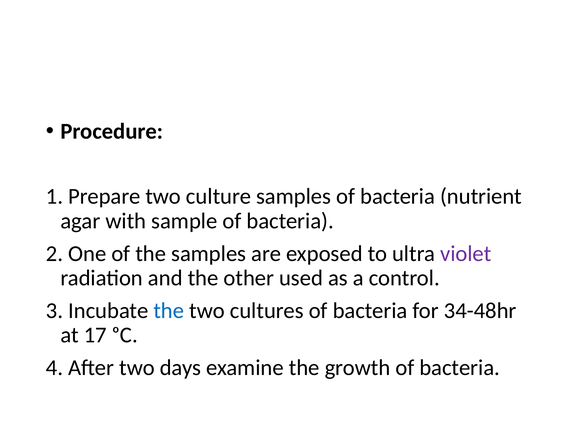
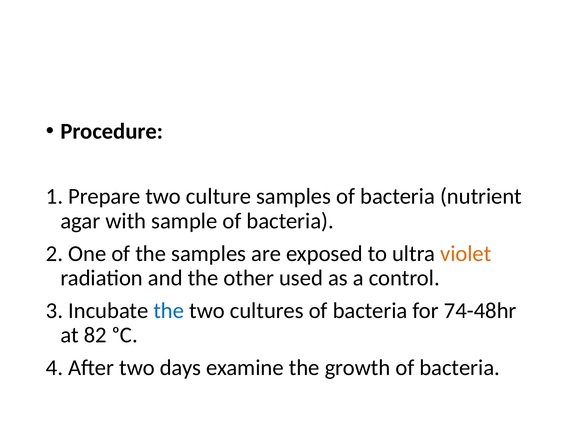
violet colour: purple -> orange (466, 254)
34-48hr: 34-48hr -> 74-48hr (480, 311)
17: 17 -> 82 (95, 335)
